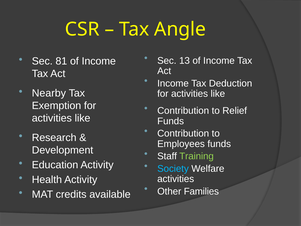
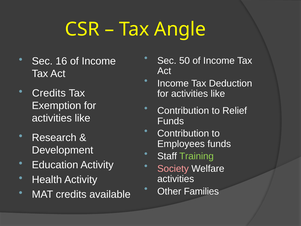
13: 13 -> 50 (184, 61)
81: 81 -> 16 (61, 61)
Nearby: Nearby -> Credits (49, 93)
Society colour: light blue -> pink (173, 168)
